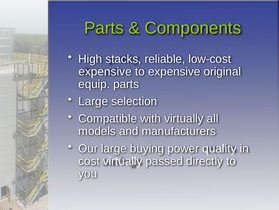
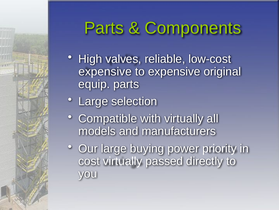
stacks: stacks -> valves (123, 59)
quality: quality -> priority (219, 148)
